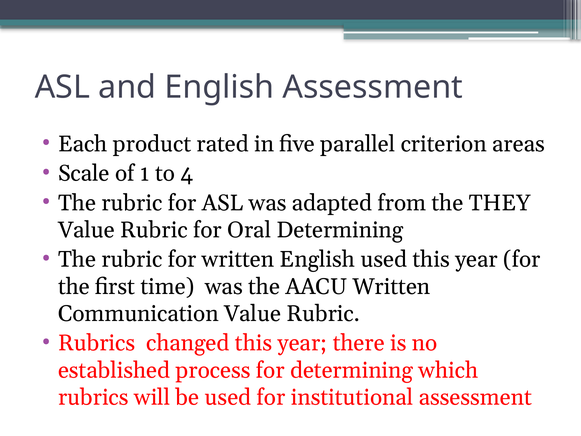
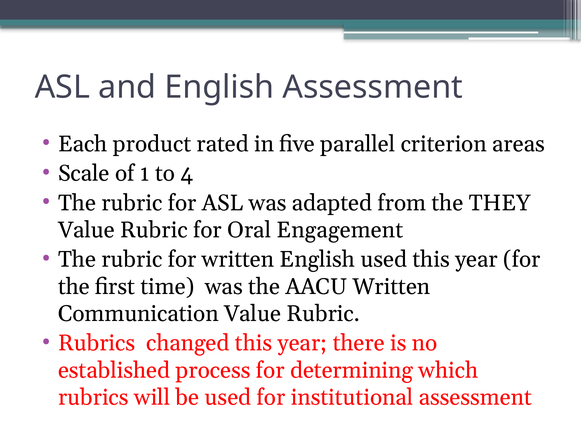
Oral Determining: Determining -> Engagement (340, 230)
